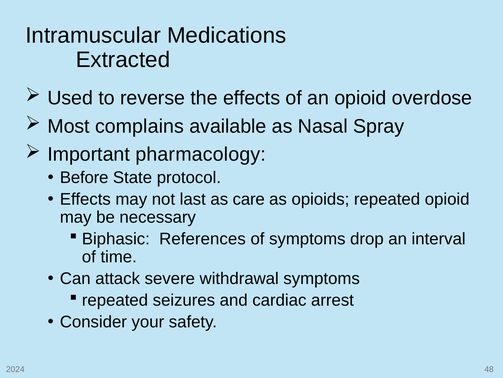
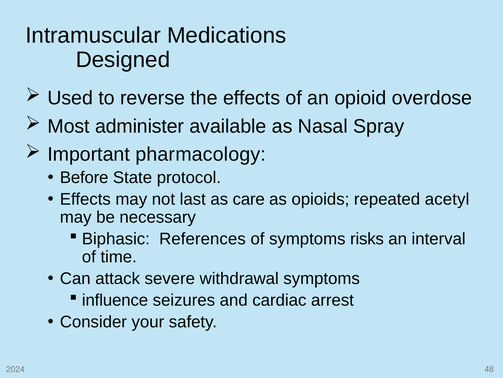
Extracted: Extracted -> Designed (123, 60)
complains: complains -> administer (140, 126)
repeated opioid: opioid -> acetyl (447, 199)
drop: drop -> risks (367, 238)
repeated: repeated -> influence (115, 300)
